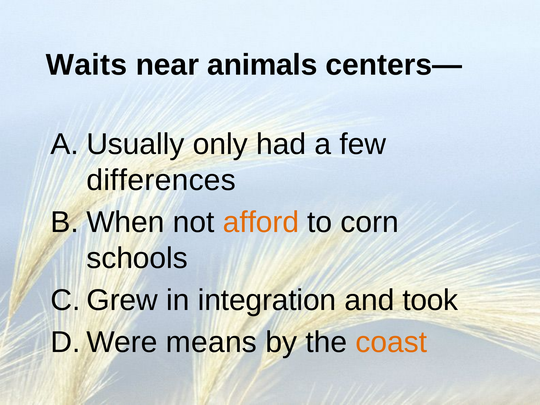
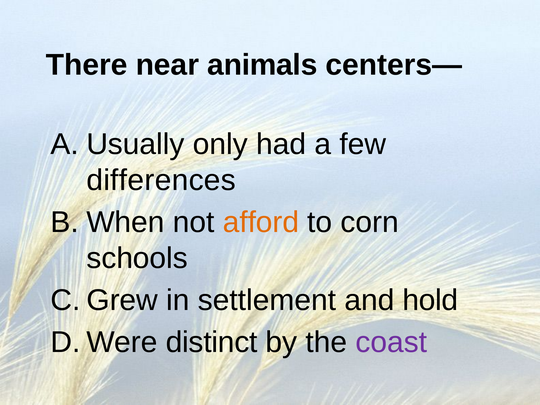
Waits: Waits -> There (87, 65)
integration: integration -> settlement (267, 300)
took: took -> hold (430, 300)
means: means -> distinct (212, 342)
coast colour: orange -> purple (391, 342)
